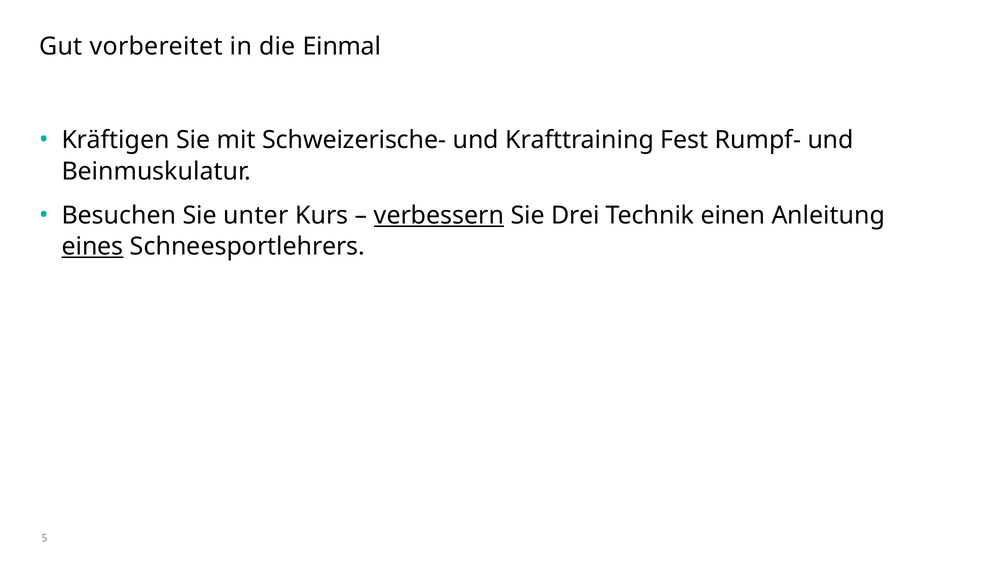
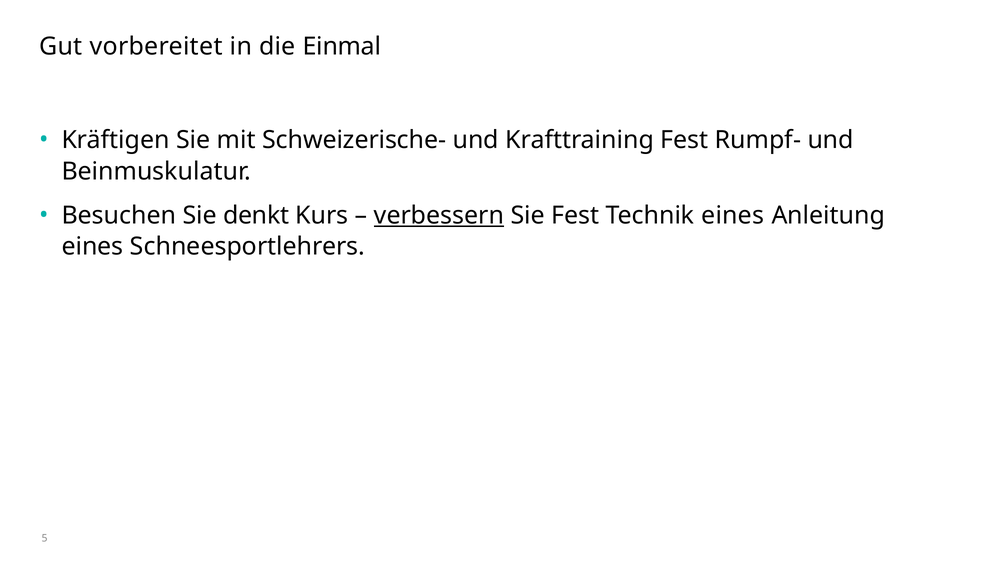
unter: unter -> denkt (256, 215)
Sie Drei: Drei -> Fest (575, 215)
Technik einen: einen -> eines (733, 215)
eines underline: present -> none (92, 247)
